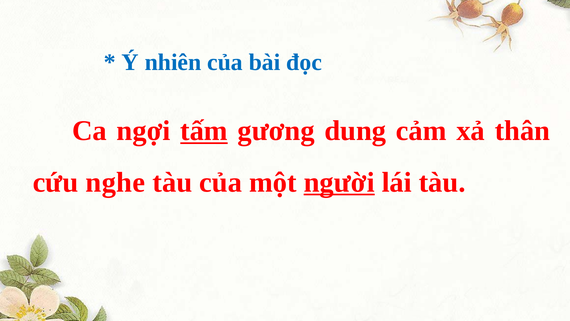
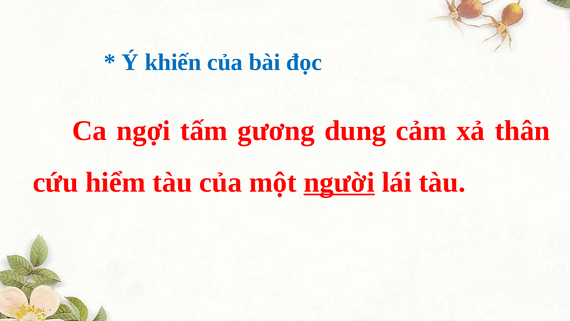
nhiên: nhiên -> khiến (173, 62)
tấm underline: present -> none (204, 131)
nghe: nghe -> hiểm (115, 182)
